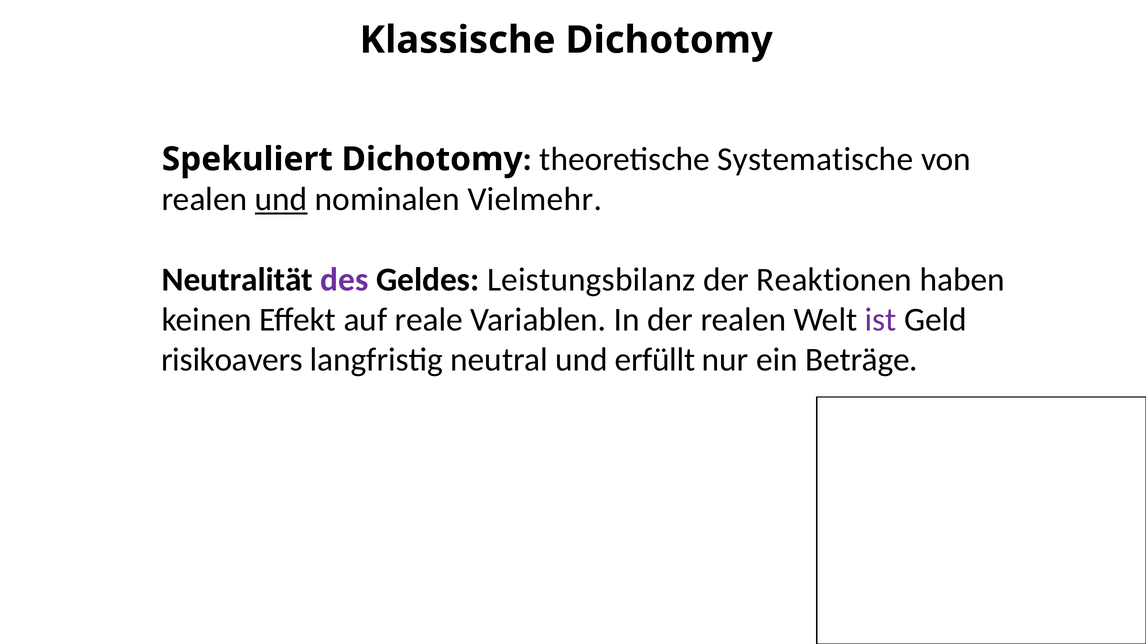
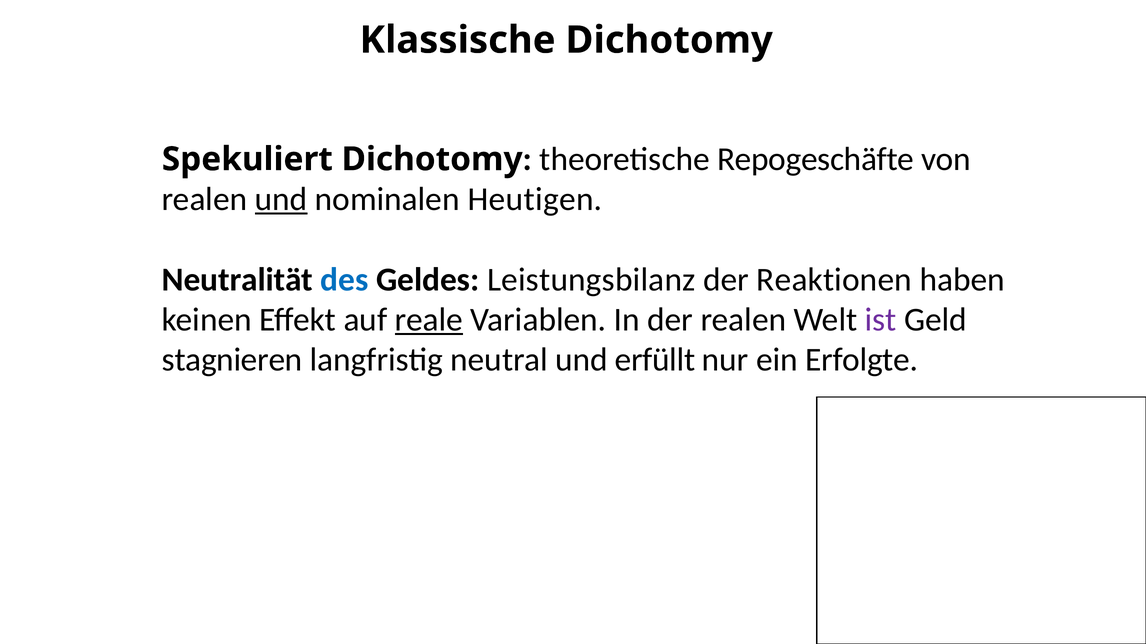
Systematische: Systematische -> Repogeschäfte (816, 159)
Vielmehr: Vielmehr -> Heutigen (535, 200)
des colour: purple -> blue (344, 280)
reale underline: none -> present (429, 320)
risikoavers: risikoavers -> stagnieren (232, 360)
Beträge: Beträge -> Erfolgte (862, 360)
